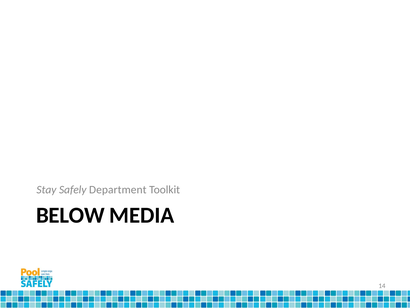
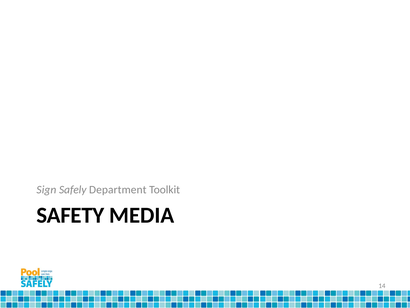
Stay: Stay -> Sign (46, 189)
BELOW: BELOW -> SAFETY (70, 215)
